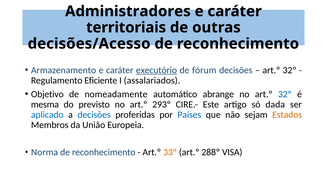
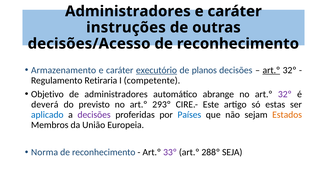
territoriais: territoriais -> instruções (126, 27)
fórum: fórum -> planos (204, 70)
art.º underline: none -> present (271, 70)
Eficiente: Eficiente -> Retiraria (101, 80)
assalariados: assalariados -> competente (152, 80)
de nomeadamente: nomeadamente -> administradores (116, 94)
32º colour: blue -> purple (285, 94)
mesma: mesma -> deverá (45, 104)
dada: dada -> estas (275, 104)
decisões colour: blue -> purple (94, 115)
33º colour: orange -> purple (170, 152)
VISA: VISA -> SEJA (232, 152)
